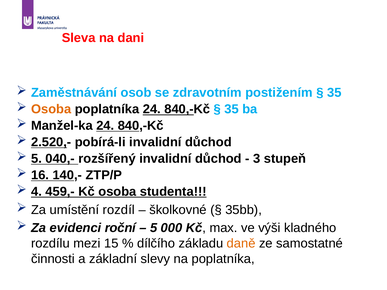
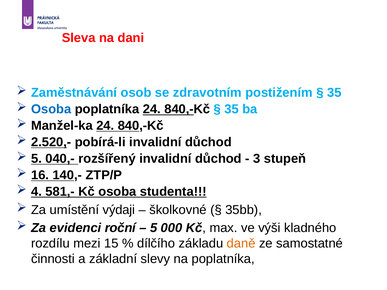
Osoba colour: orange -> blue (51, 109)
459,-: 459,- -> 581,- (60, 192)
rozdíl: rozdíl -> výdaji (119, 210)
